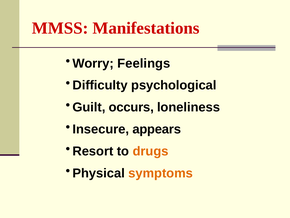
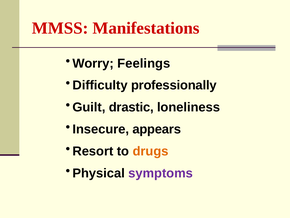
psychological: psychological -> professionally (174, 85)
occurs: occurs -> drastic (131, 107)
symptoms colour: orange -> purple (161, 173)
